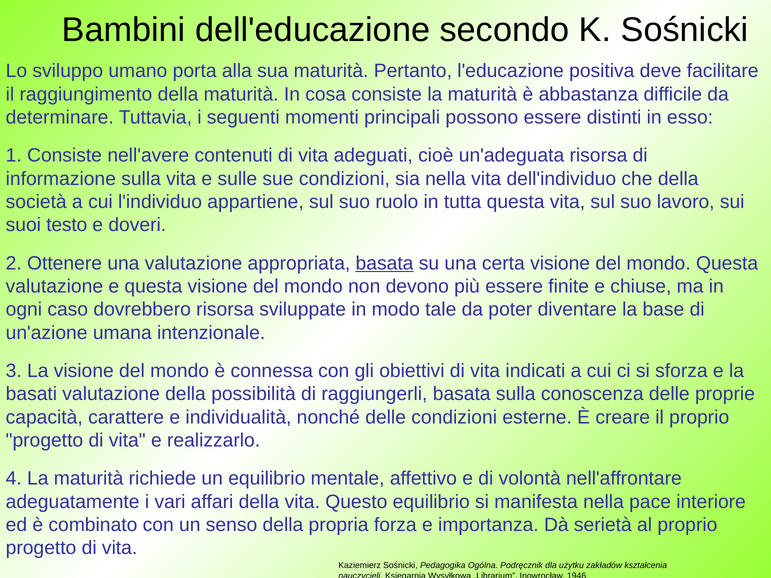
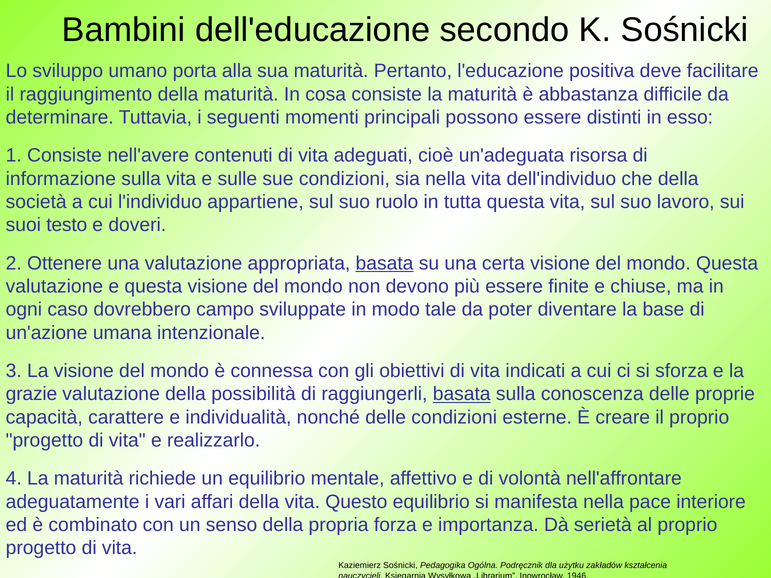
dovrebbero risorsa: risorsa -> campo (225, 310)
basati: basati -> grazie (31, 394)
basata underline: none -> present (462, 394)
